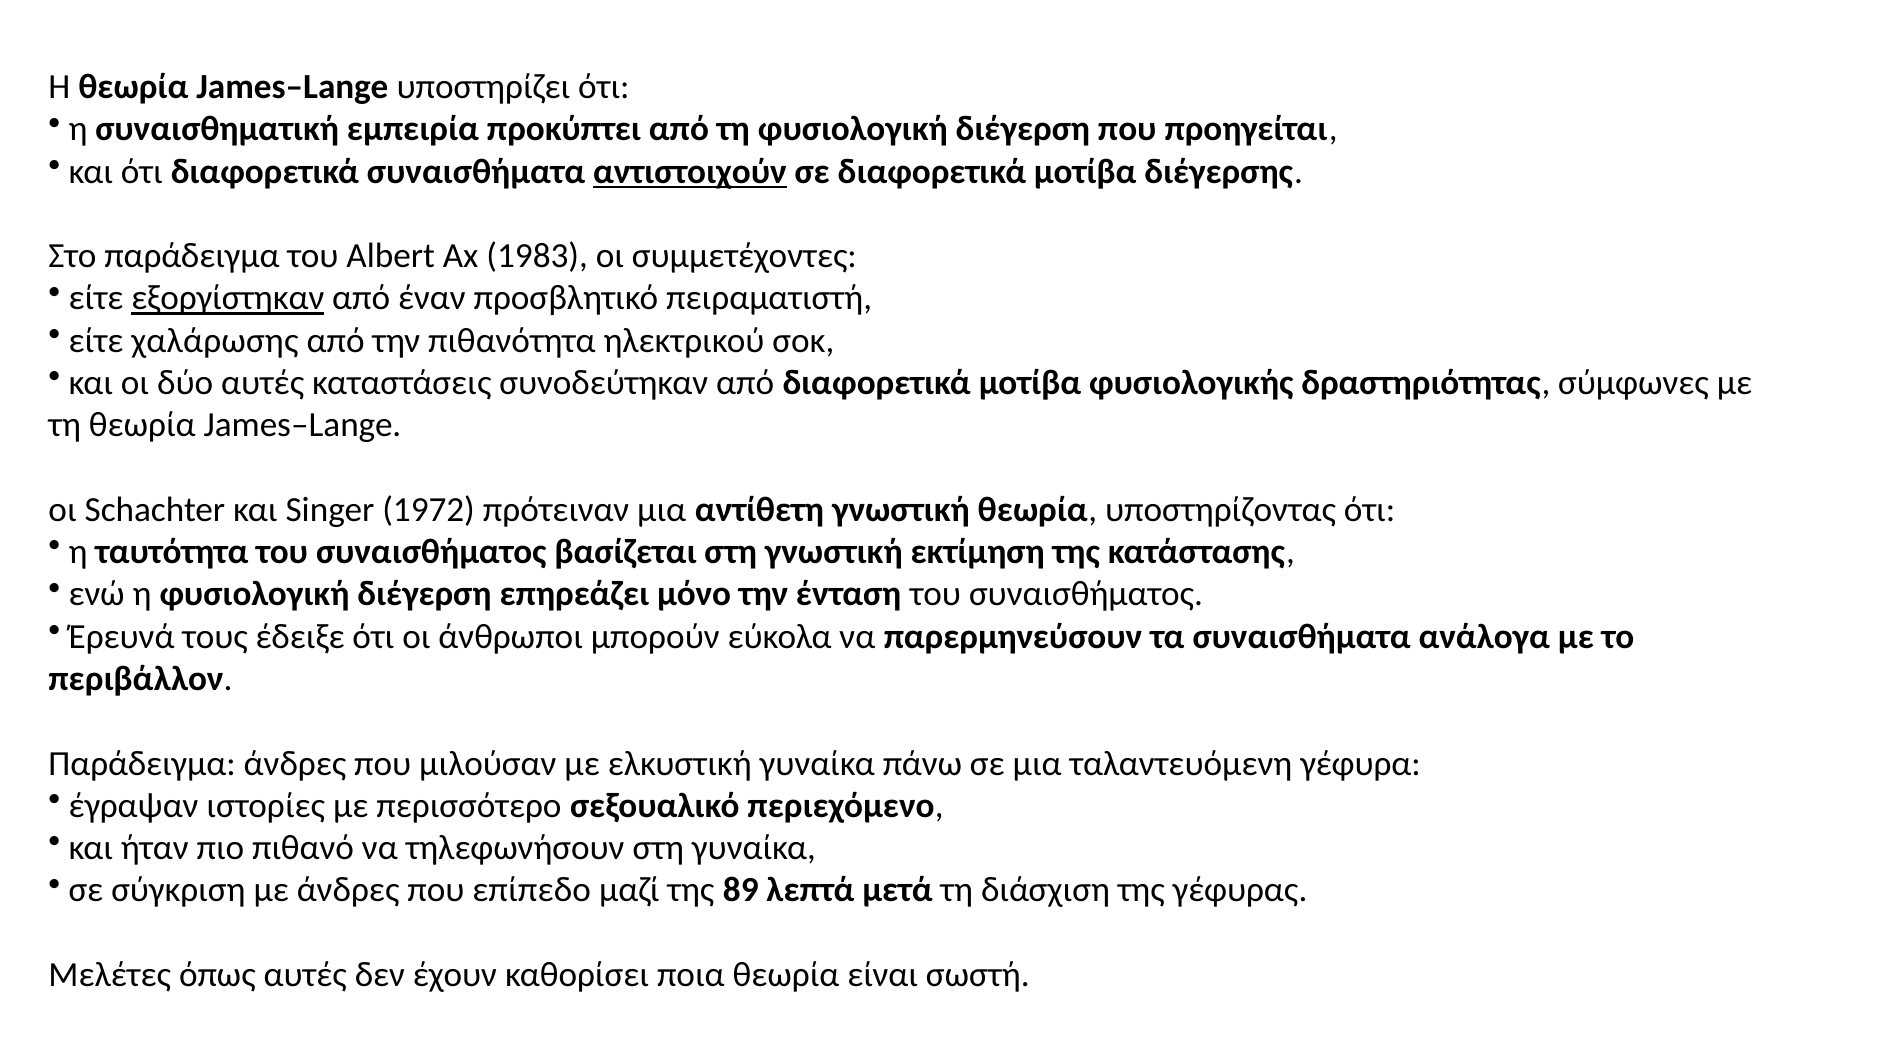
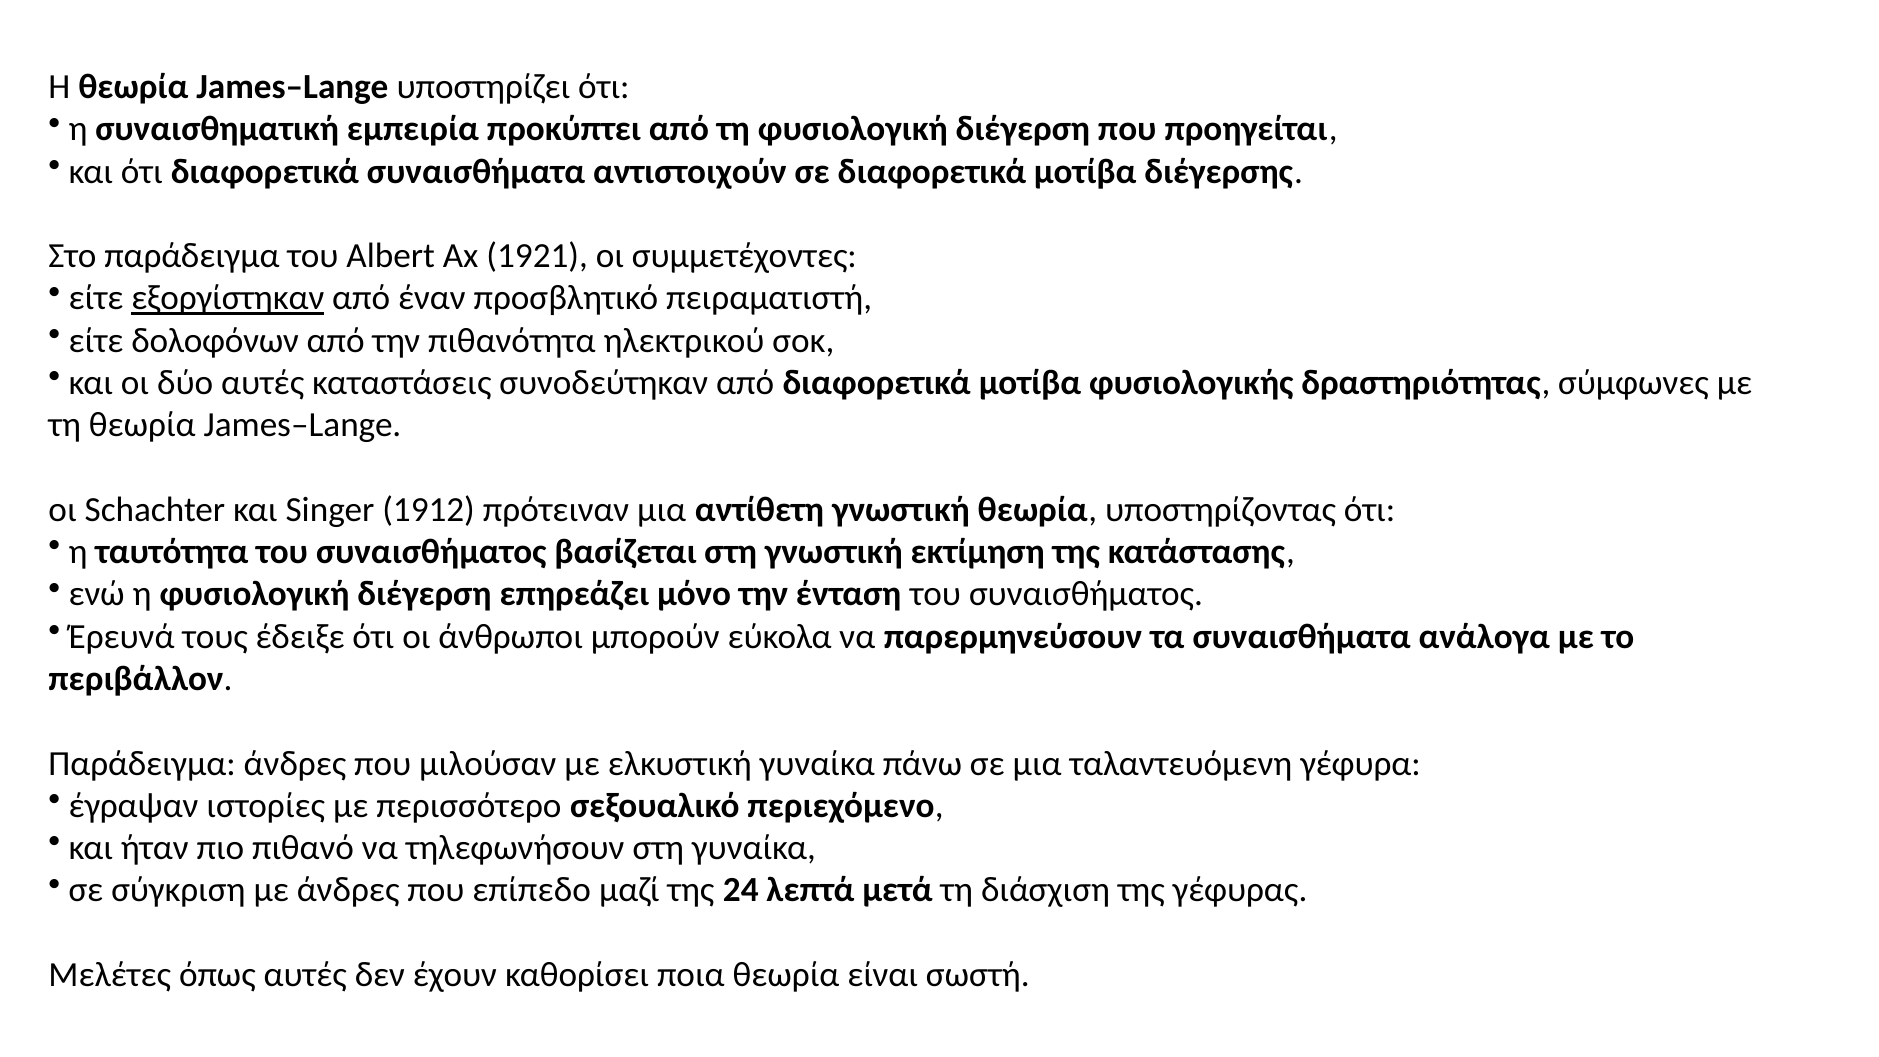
αντιστοιχούν underline: present -> none (690, 172)
1983: 1983 -> 1921 (537, 256)
χαλάρωσης: χαλάρωσης -> δολοφόνων (215, 341)
1972: 1972 -> 1912 (429, 510)
89: 89 -> 24 (741, 890)
